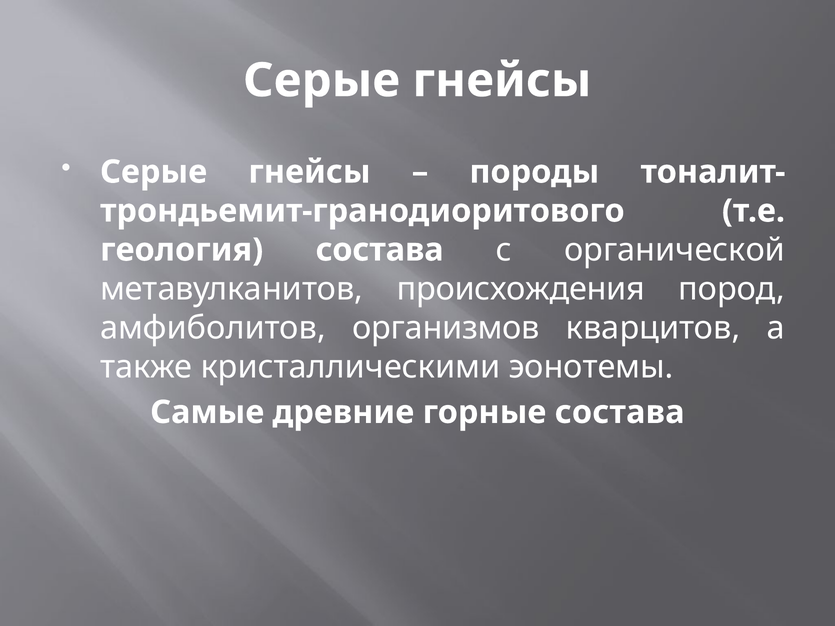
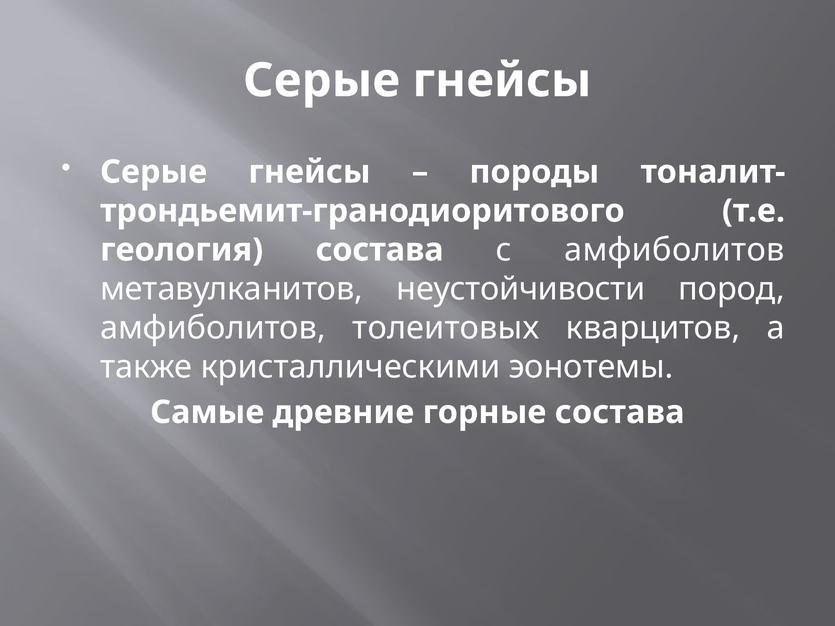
с органической: органической -> амфиболитов (674, 250)
происхождения: происхождения -> неустойчивости (521, 289)
организмов: организмов -> толеитовых (446, 328)
